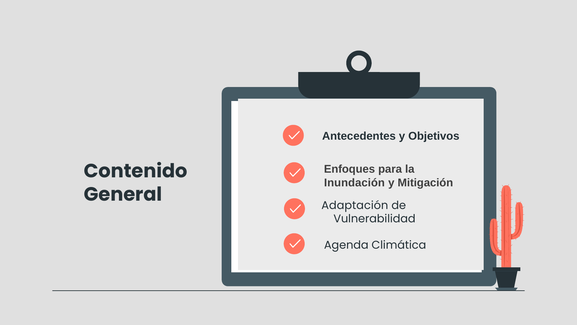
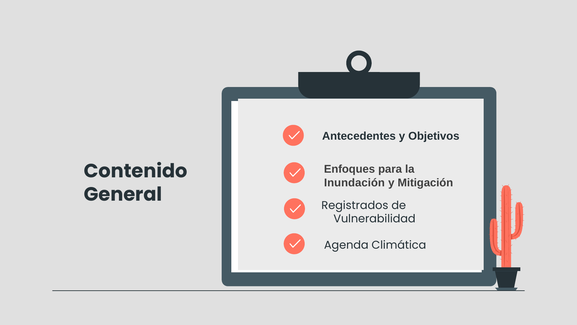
Adaptación: Adaptación -> Registrados (355, 205)
